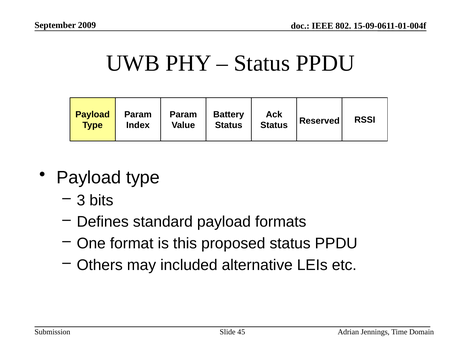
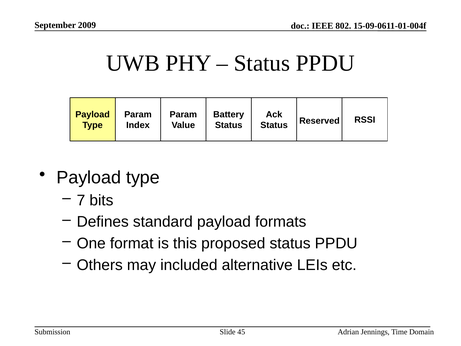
3: 3 -> 7 (81, 200)
